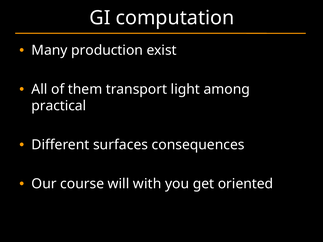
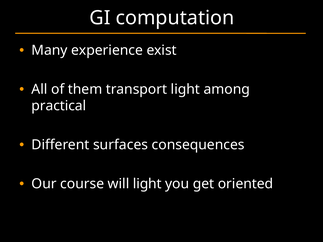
production: production -> experience (107, 50)
will with: with -> light (147, 184)
